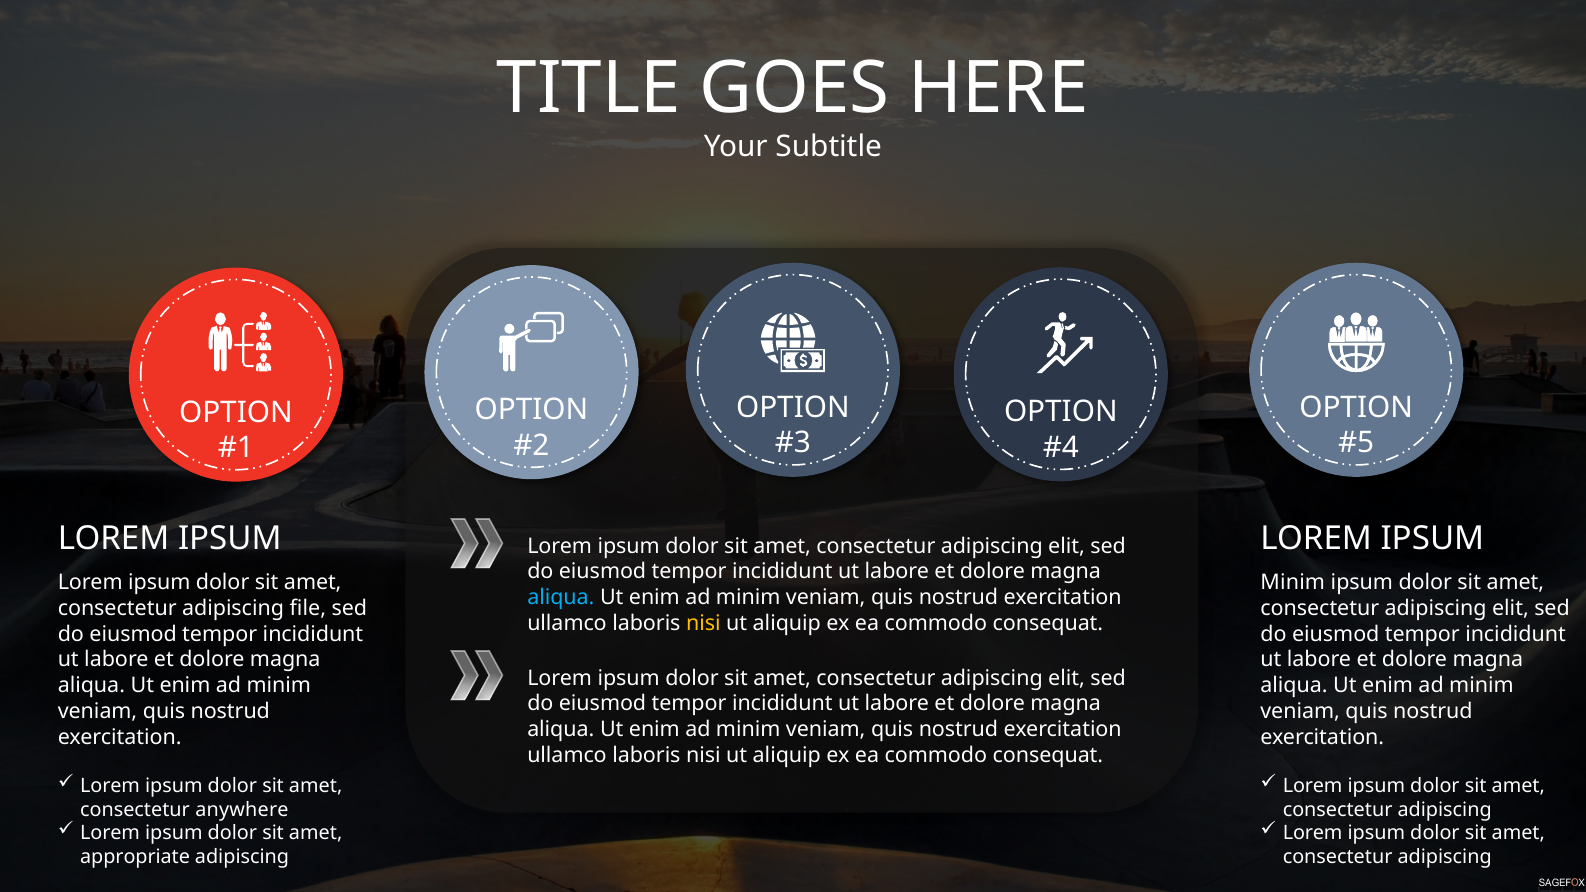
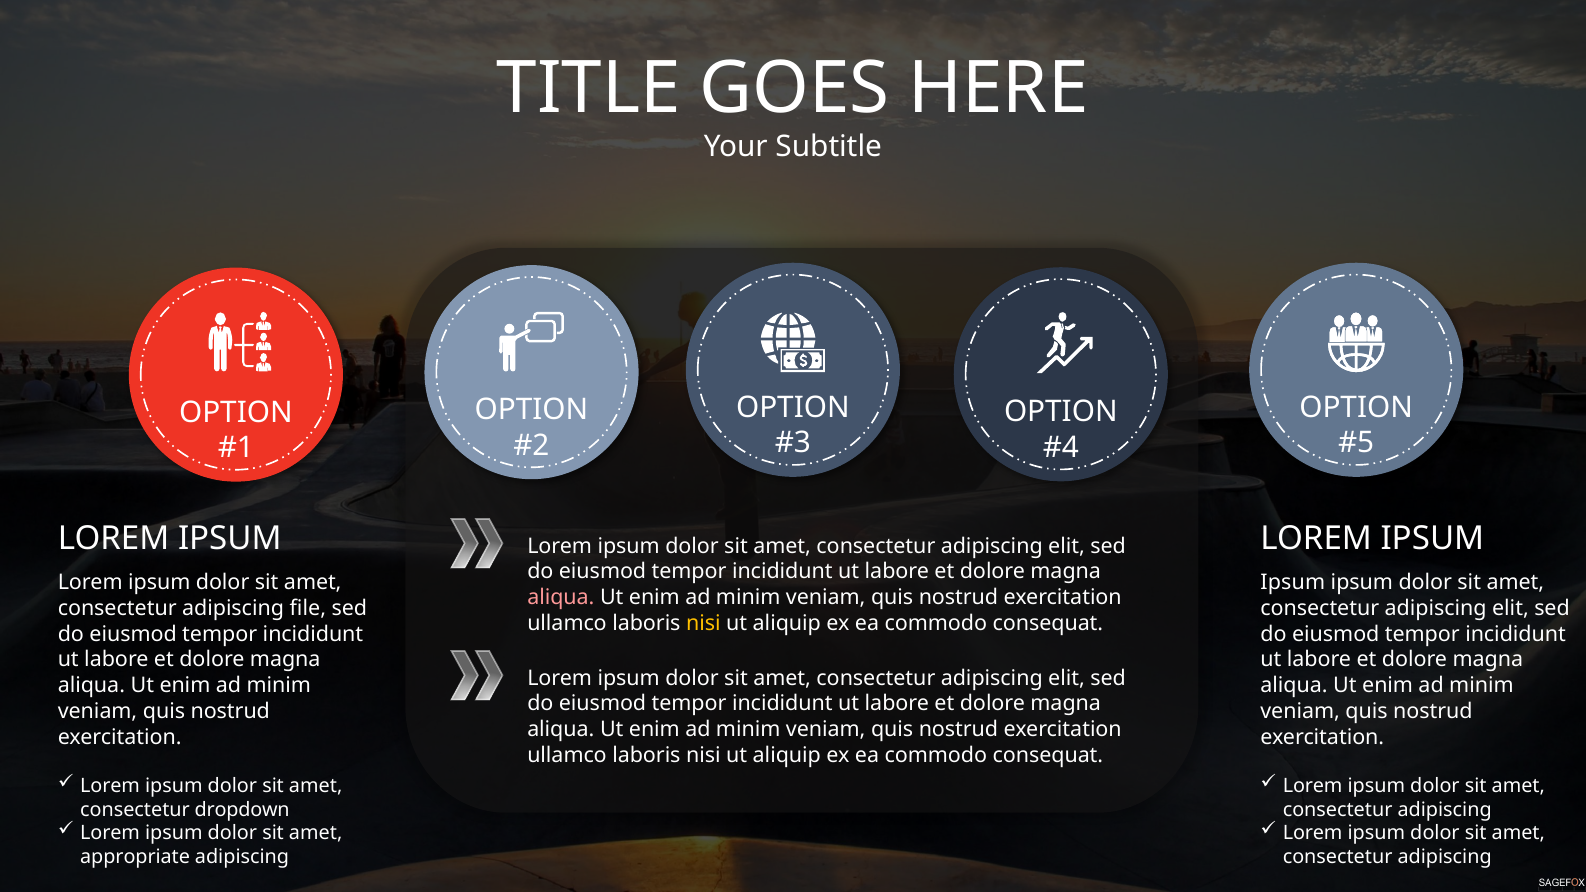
Minim: Minim -> Ipsum (1293, 583)
aliqua colour: light blue -> pink (561, 598)
anywhere: anywhere -> dropdown (242, 810)
